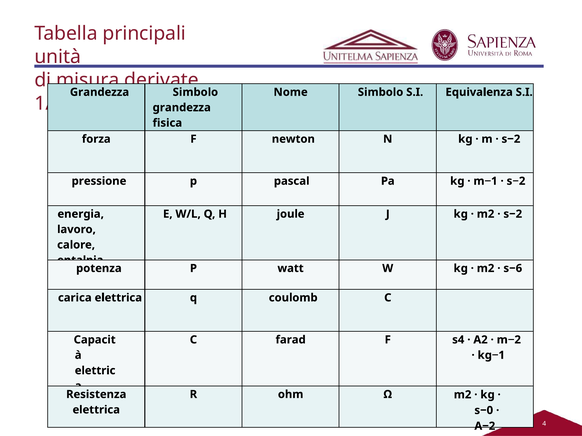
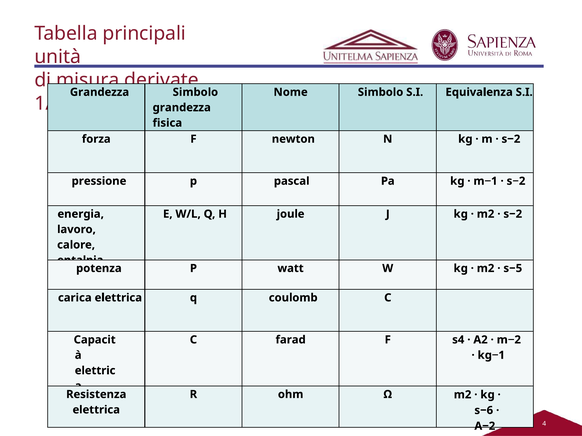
s−6: s−6 -> s−5 (513, 269)
s−0: s−0 -> s−6 (484, 411)
